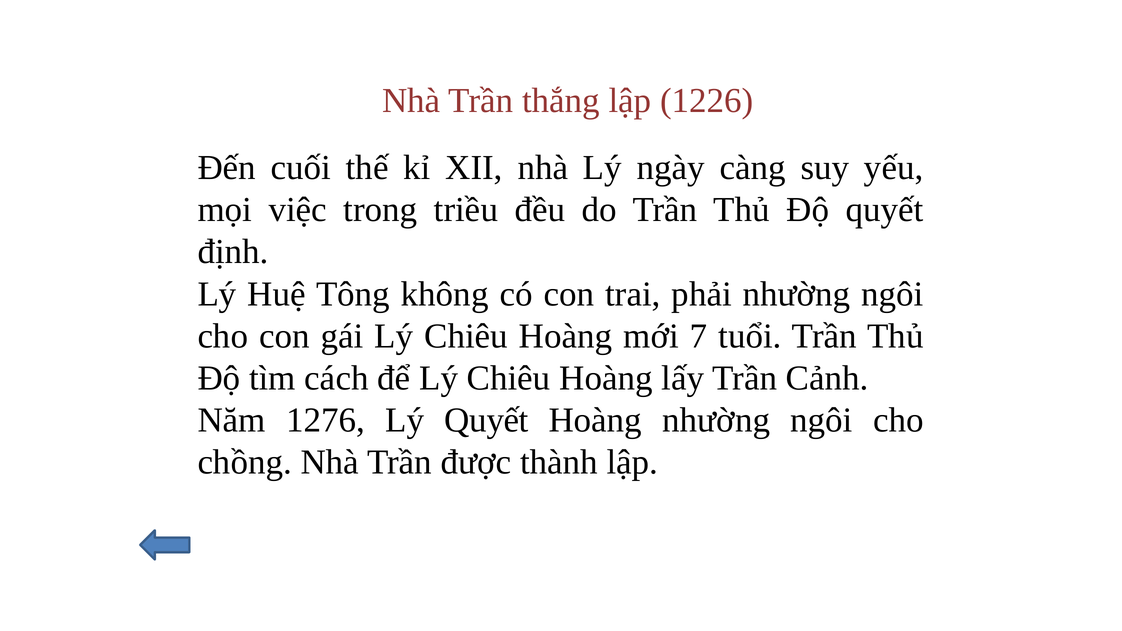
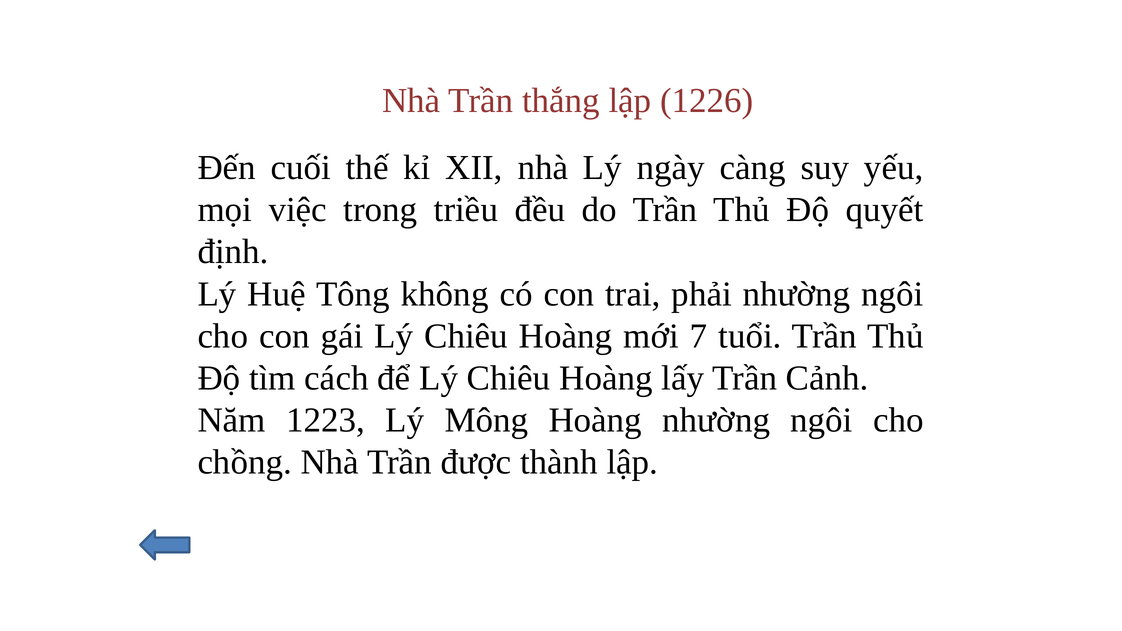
1276: 1276 -> 1223 (325, 420)
Lý Quyết: Quyết -> Mông (486, 420)
